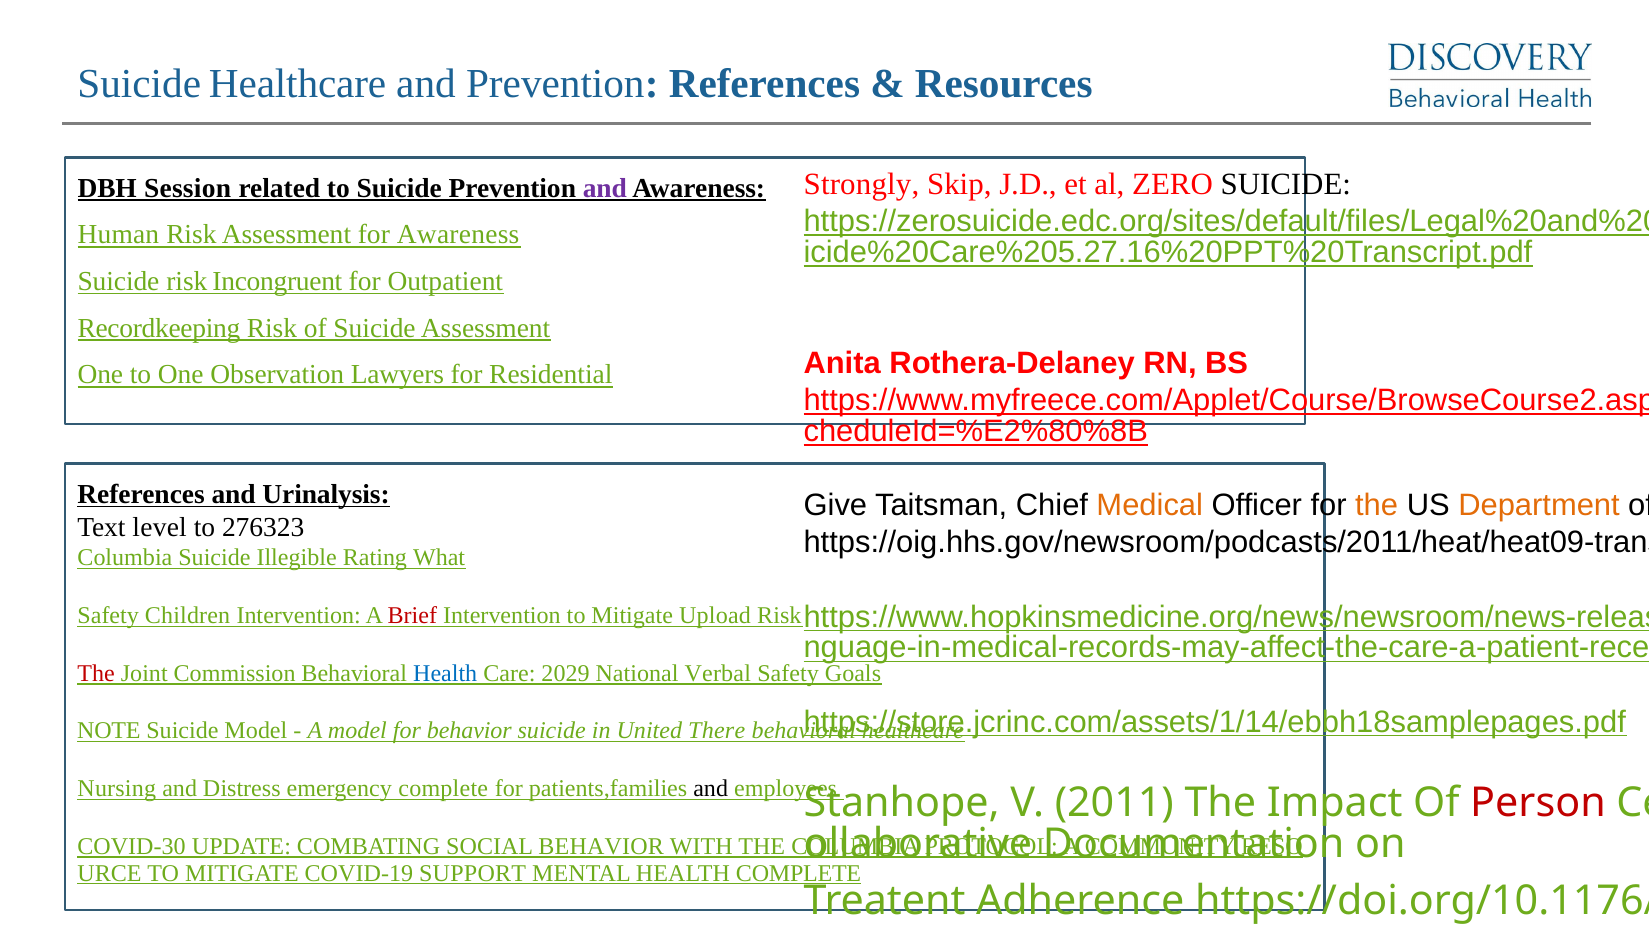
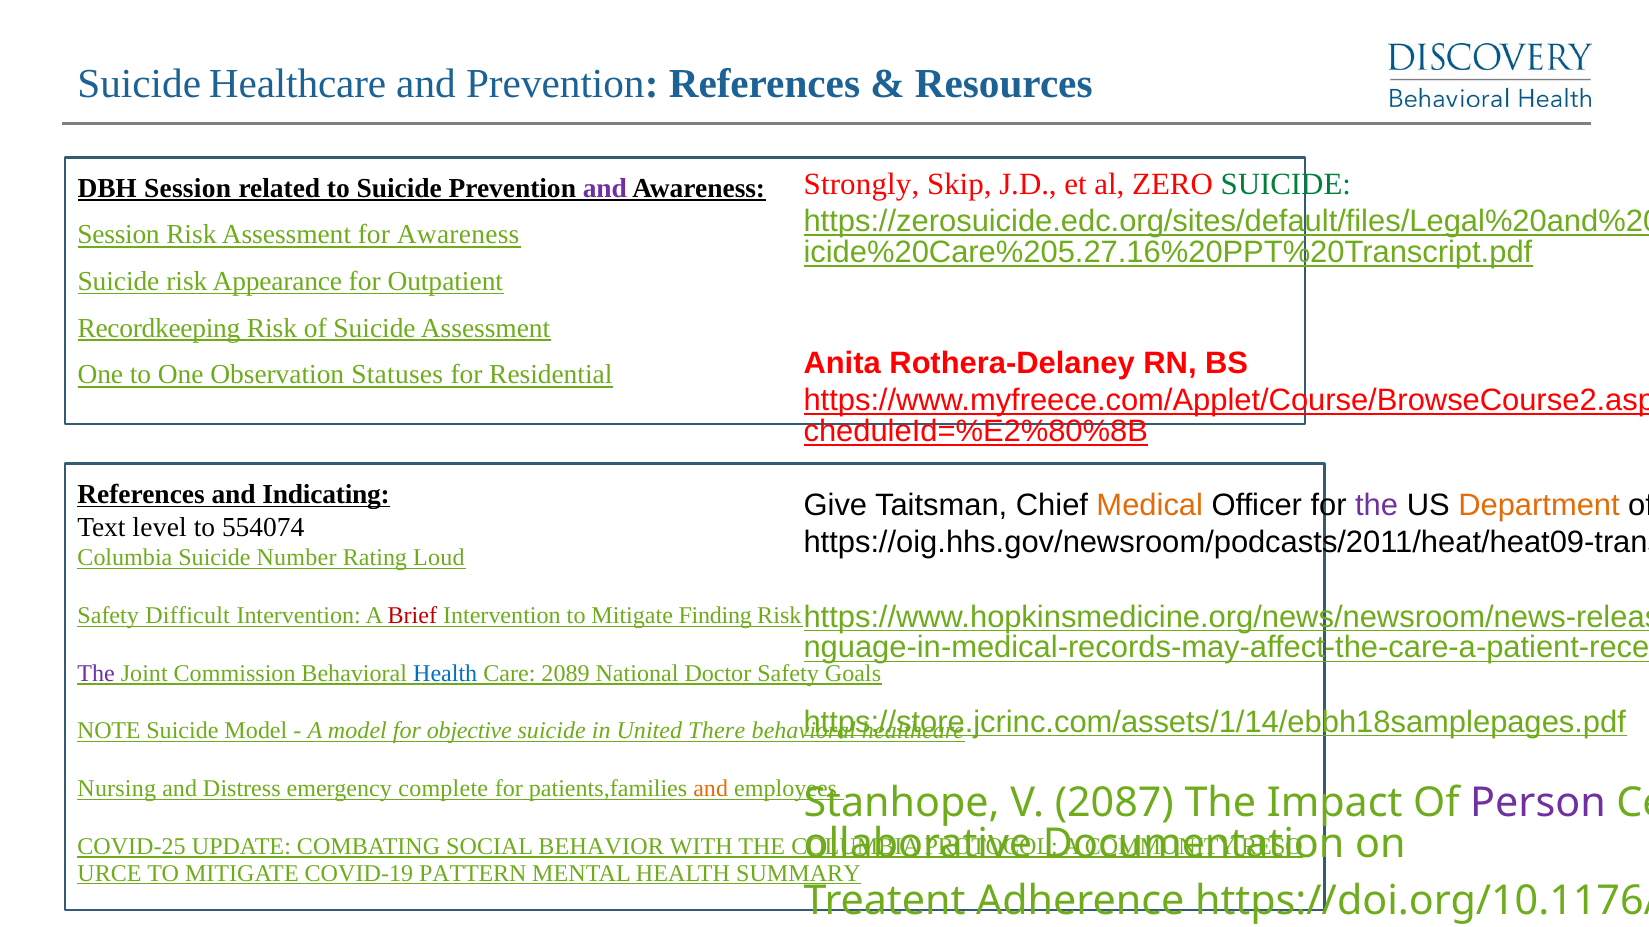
SUICIDE colour: black -> green (1286, 184)
Human: Human -> Session (119, 235)
Incongruent: Incongruent -> Appearance (277, 282)
Lawyers: Lawyers -> Statuses (397, 375)
Urinalysis: Urinalysis -> Indicating (326, 495)
the colour: orange -> purple (1377, 506)
276323: 276323 -> 554074 (263, 528)
Illegible: Illegible -> Number (297, 558)
What: What -> Loud (439, 558)
Children: Children -> Difficult (188, 616)
Upload: Upload -> Finding (715, 616)
The colour: red -> purple (96, 674)
2029: 2029 -> 2089 (566, 674)
Verbal: Verbal -> Doctor (718, 674)
for behavior: behavior -> objective (469, 731)
and colour: black -> orange (711, 789)
2011: 2011 -> 2087 (1114, 803)
Person colour: red -> purple (1538, 803)
COVID-30: COVID-30 -> COVID-25 (132, 847)
SUPPORT: SUPPORT -> PATTERN (473, 874)
HEALTH COMPLETE: COMPLETE -> SUMMARY (798, 874)
